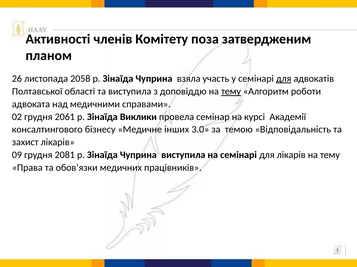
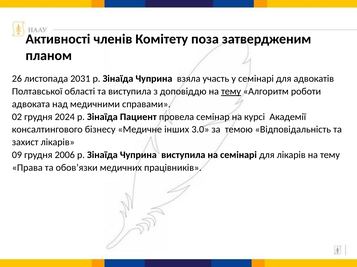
2058: 2058 -> 2031 (80, 79)
для underline: present -> none (284, 79)
2061: 2061 -> 2024 (65, 117)
Виклики: Виклики -> Пациент (138, 117)
2081: 2081 -> 2006 (65, 155)
